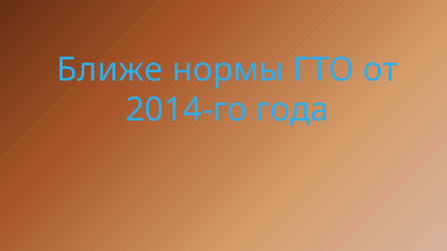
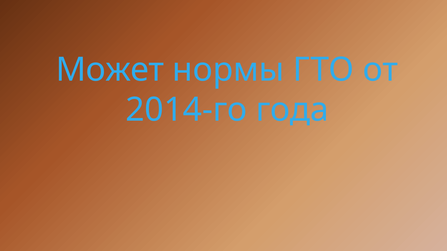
Ближе: Ближе -> Может (110, 70)
